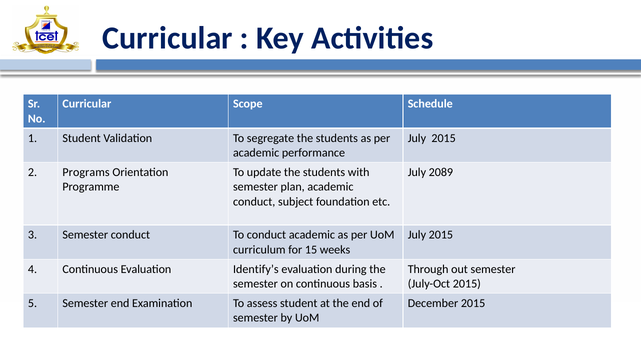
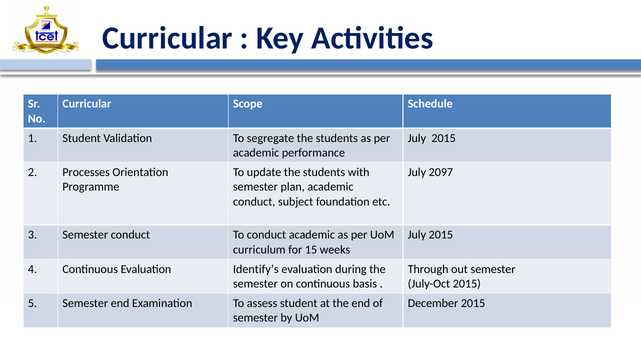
Programs: Programs -> Processes (86, 172)
2089: 2089 -> 2097 (441, 172)
